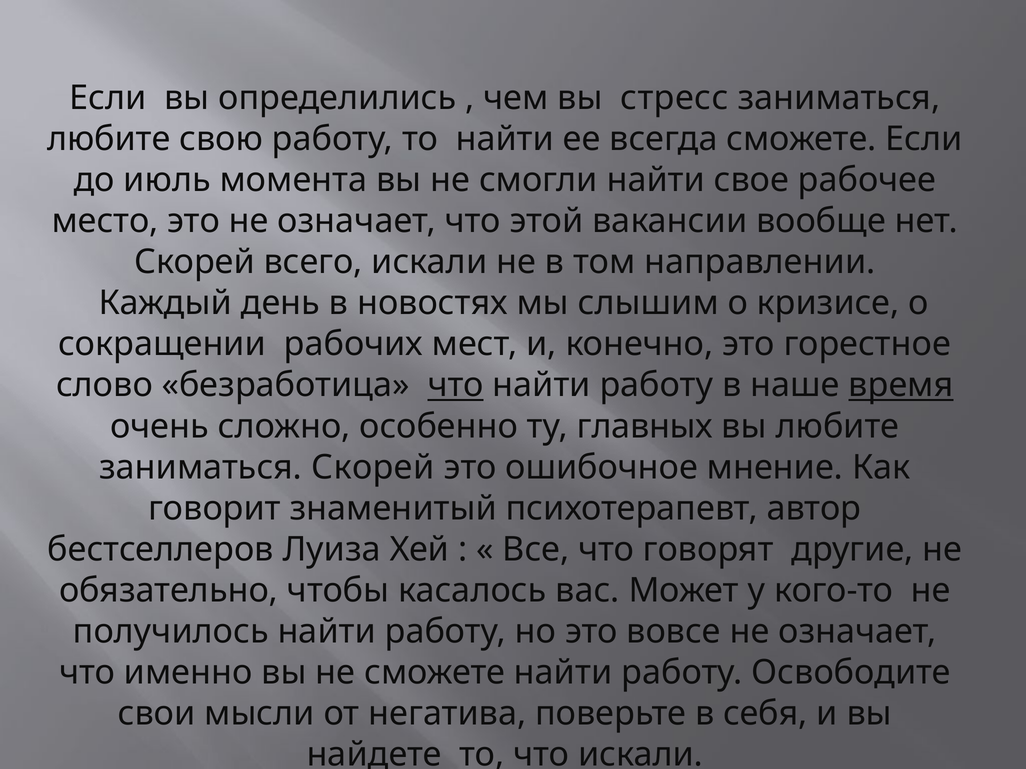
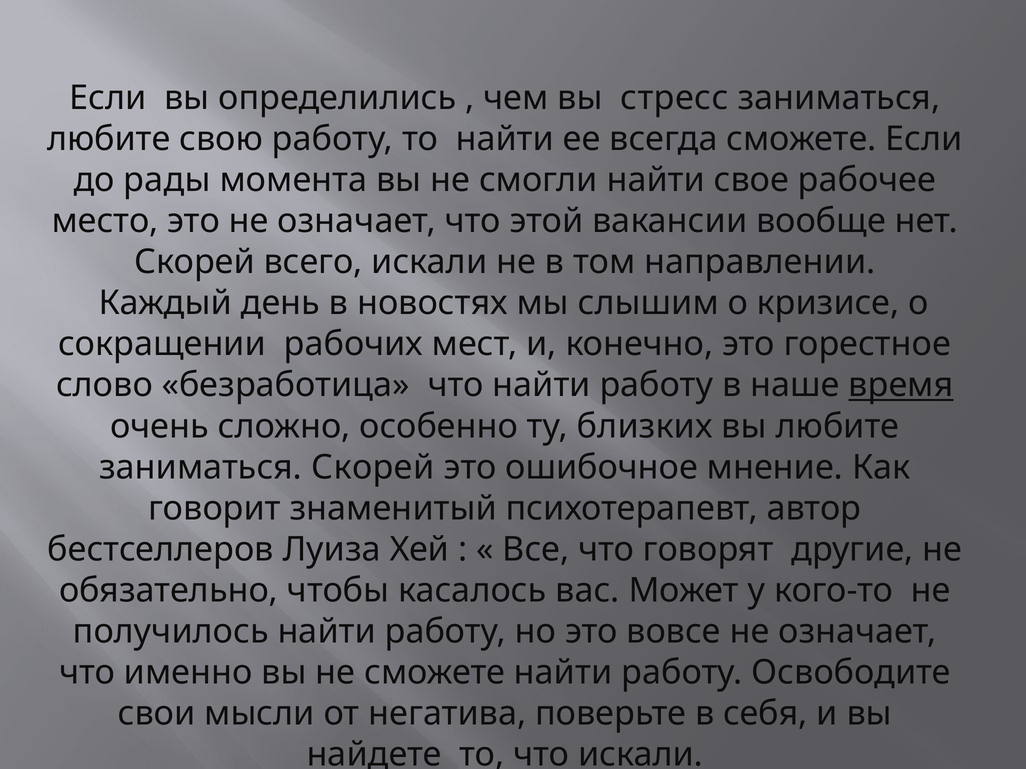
июль: июль -> рады (167, 180)
что underline: present -> none (456, 385)
главных: главных -> близких (645, 426)
